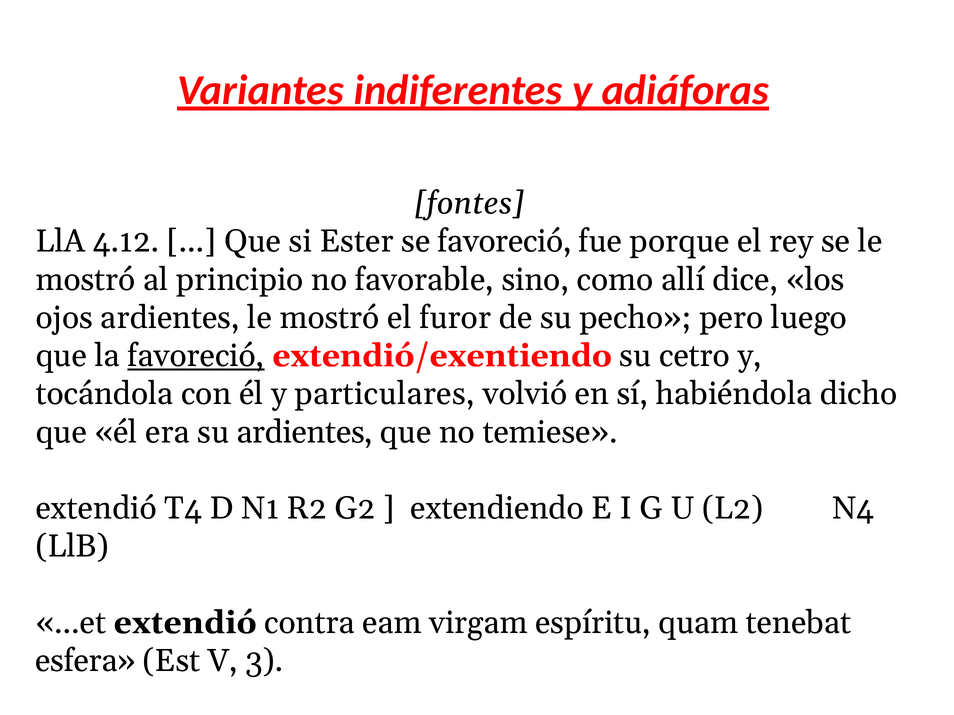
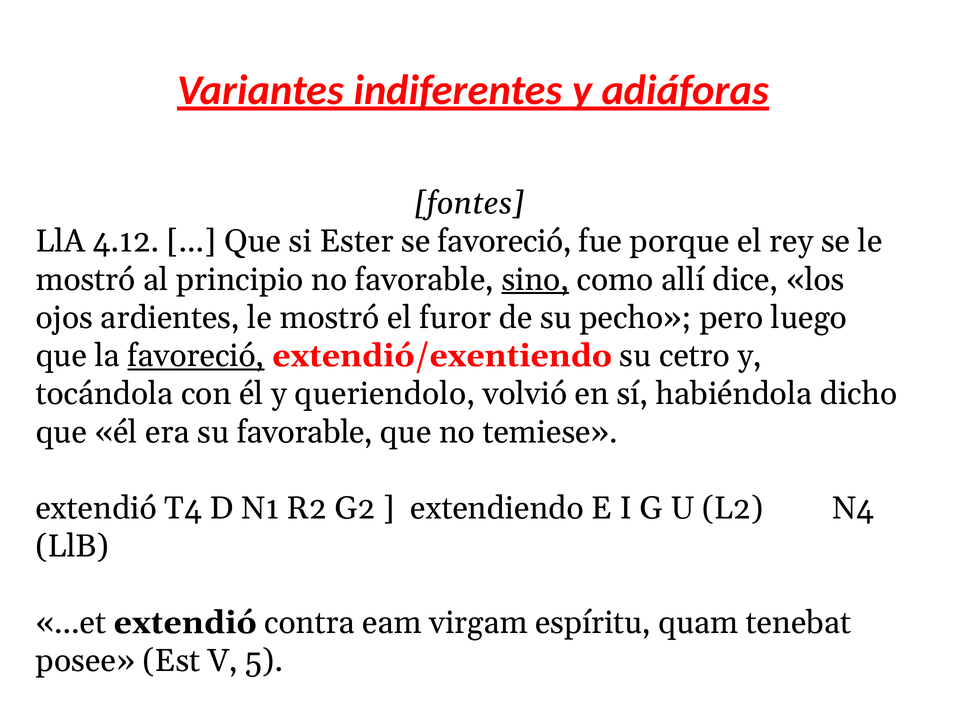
sino underline: none -> present (535, 280)
particulares: particulares -> queriendolo (385, 394)
su ardientes: ardientes -> favorable (305, 432)
esfera: esfera -> posee (85, 661)
3: 3 -> 5 (264, 661)
